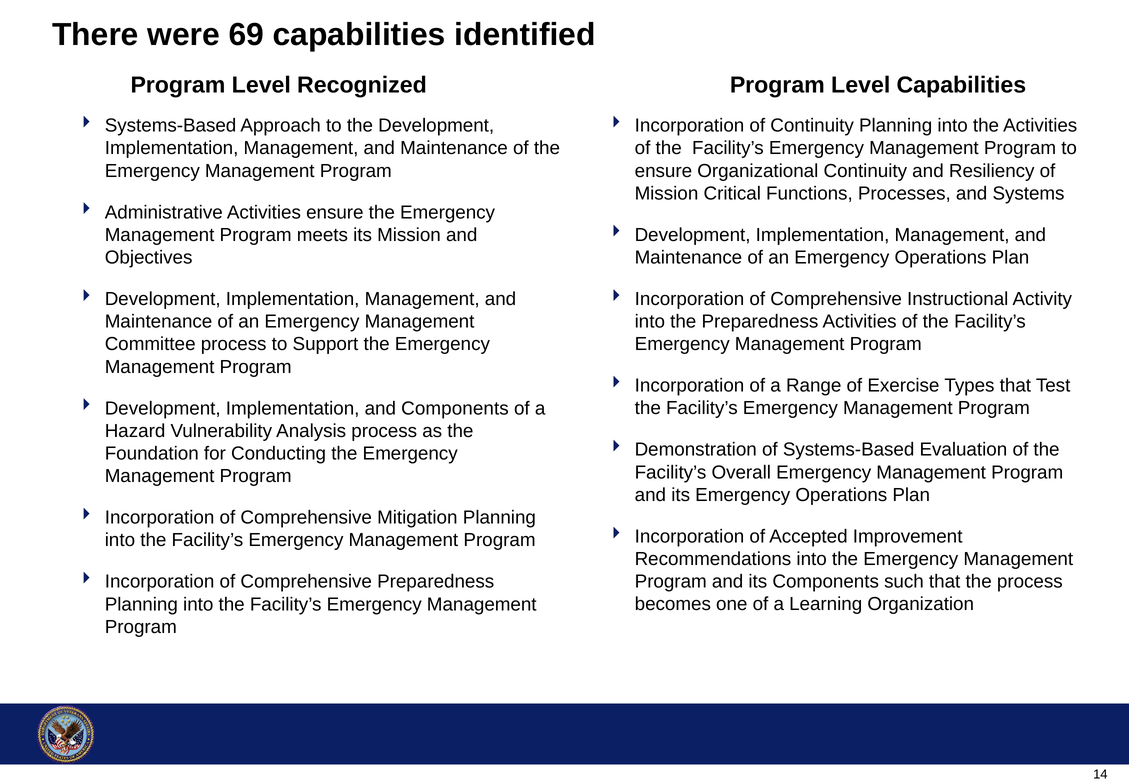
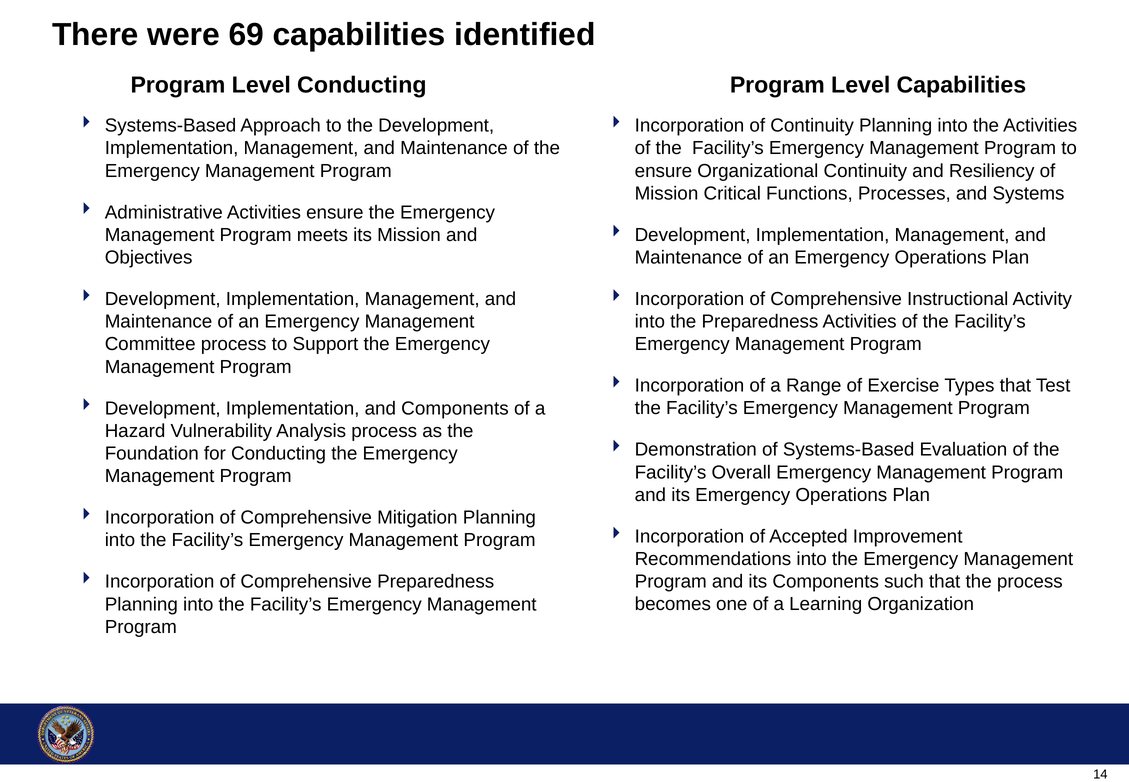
Level Recognized: Recognized -> Conducting (362, 85)
